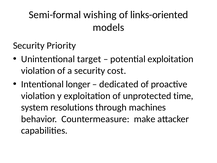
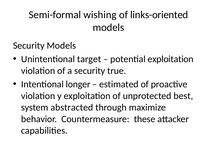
Security Priority: Priority -> Models (61, 46)
cost: cost -> true (117, 71)
dedicated: dedicated -> estimated (119, 84)
time: time -> best (183, 96)
resolutions: resolutions -> abstracted (72, 107)
machines: machines -> maximize (147, 107)
make: make -> these (145, 119)
